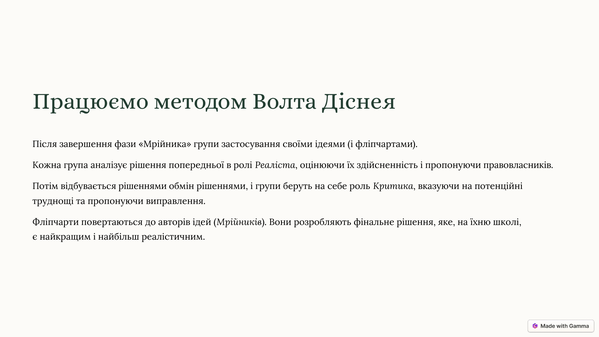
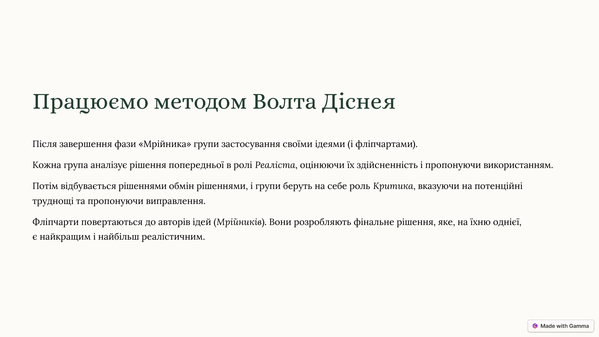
правовласників: правовласників -> використанням (518, 165)
школі: школі -> однієї (507, 222)
